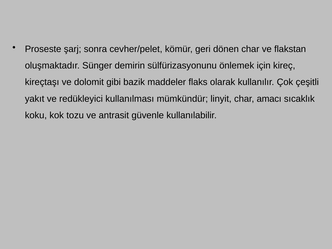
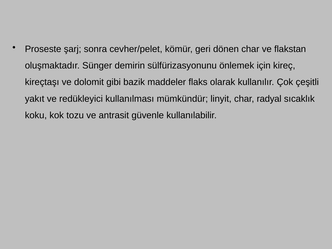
amacı: amacı -> radyal (269, 99)
